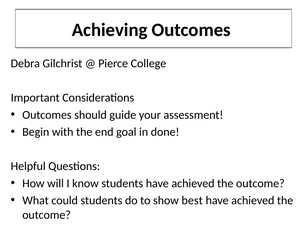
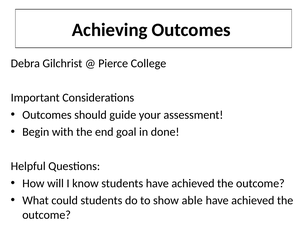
best: best -> able (192, 200)
